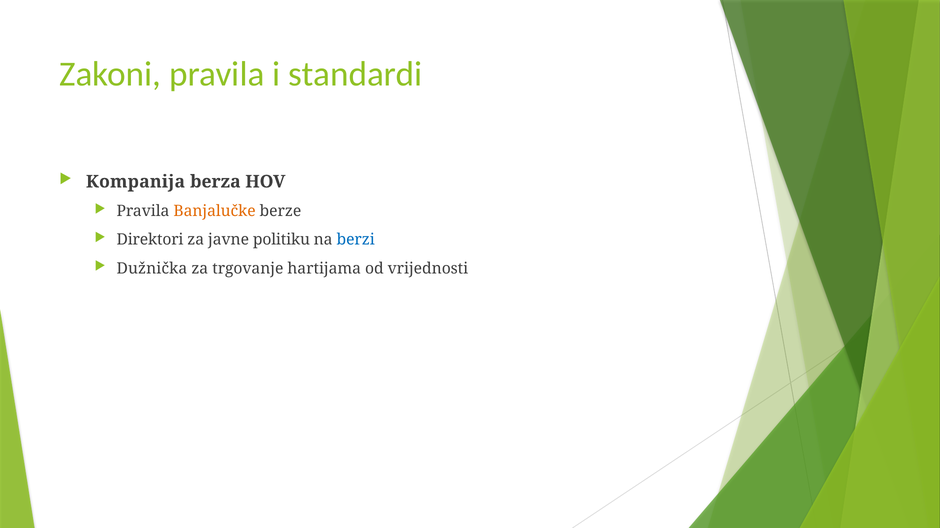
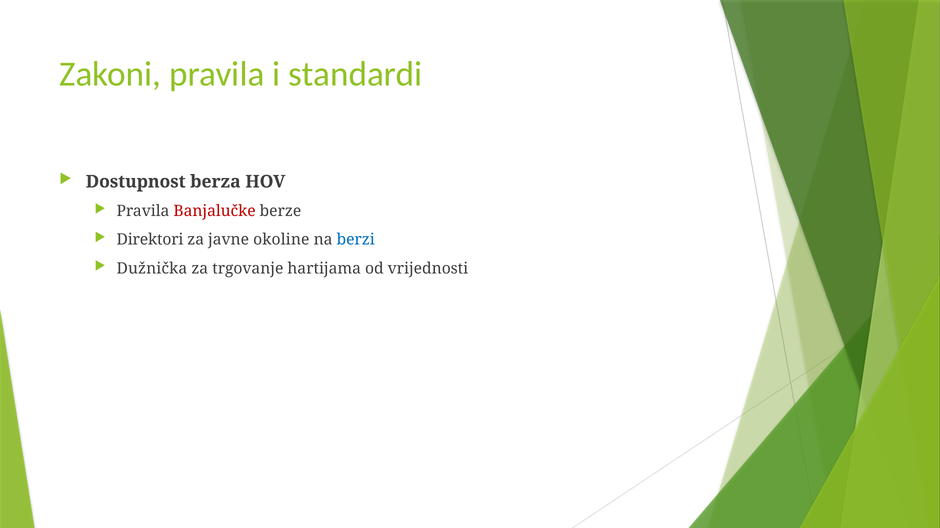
Kompanija: Kompanija -> Dostupnost (136, 182)
Banjalučke colour: orange -> red (215, 212)
politiku: politiku -> okoline (281, 240)
